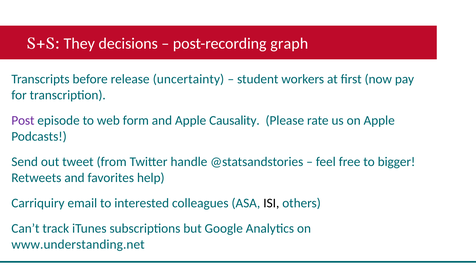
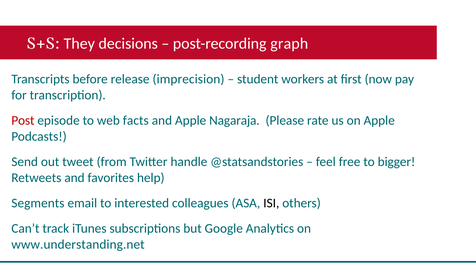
uncertainty: uncertainty -> imprecision (188, 79)
Post colour: purple -> red (23, 120)
form: form -> facts (136, 120)
Causality: Causality -> Nagaraja (234, 120)
Carriquiry: Carriquiry -> Segments (38, 203)
